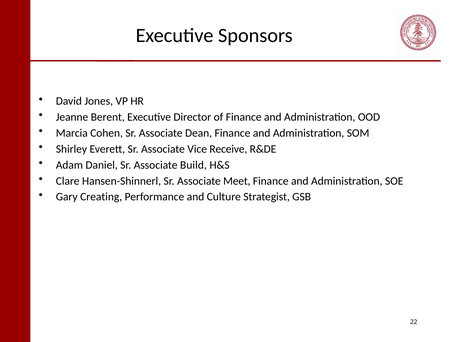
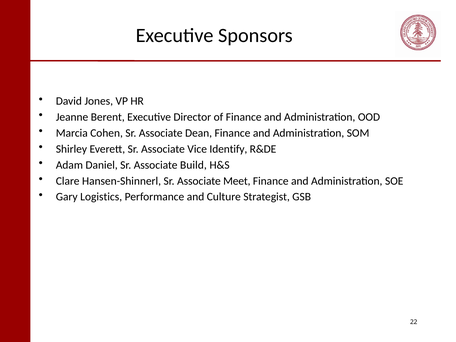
Receive: Receive -> Identify (228, 149)
Creating: Creating -> Logistics (101, 197)
